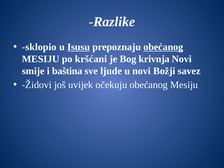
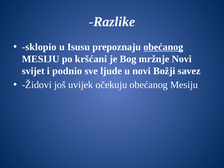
Isusu underline: present -> none (79, 47)
krivnja: krivnja -> mržnje (154, 59)
smije: smije -> svijet (33, 71)
baština: baština -> podnio (67, 71)
